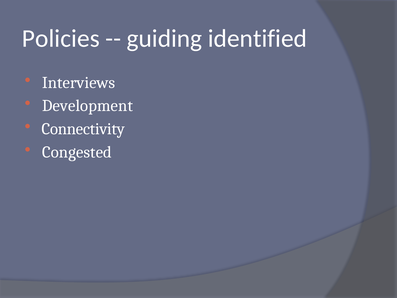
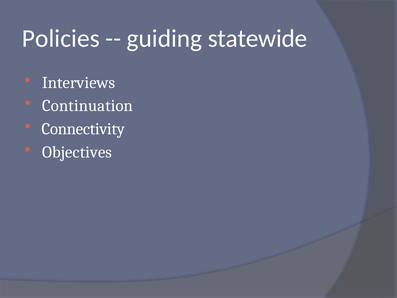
identified: identified -> statewide (258, 38)
Development: Development -> Continuation (88, 106)
Congested: Congested -> Objectives (77, 152)
